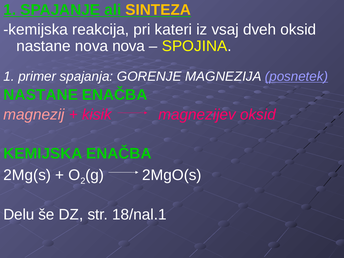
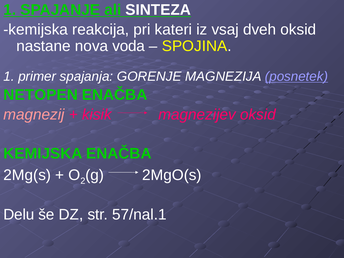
SINTEZA colour: yellow -> white (158, 10)
nova nova: nova -> voda (129, 46)
NASTANE: NASTANE -> NETOPEN (41, 95)
18/nal.1: 18/nal.1 -> 57/nal.1 (139, 215)
